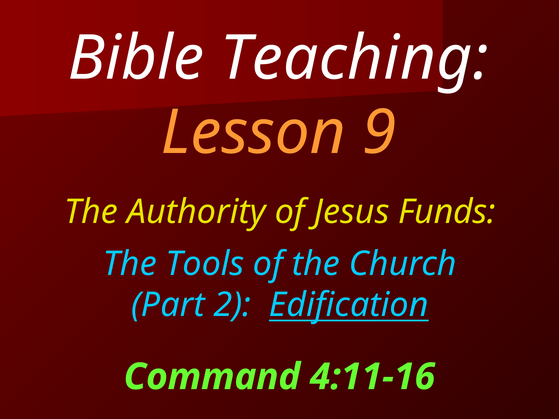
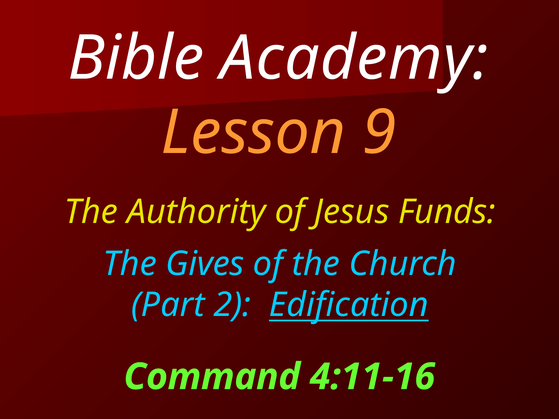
Teaching: Teaching -> Academy (354, 58)
Tools: Tools -> Gives (205, 264)
